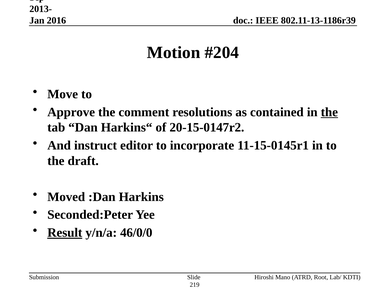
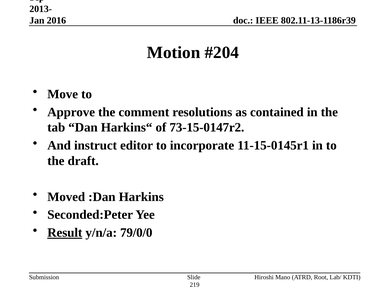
the underline: present -> none (329, 112)
20-15-0147r2: 20-15-0147r2 -> 73-15-0147r2 (207, 128)
46/0/0: 46/0/0 -> 79/0/0 (136, 233)
